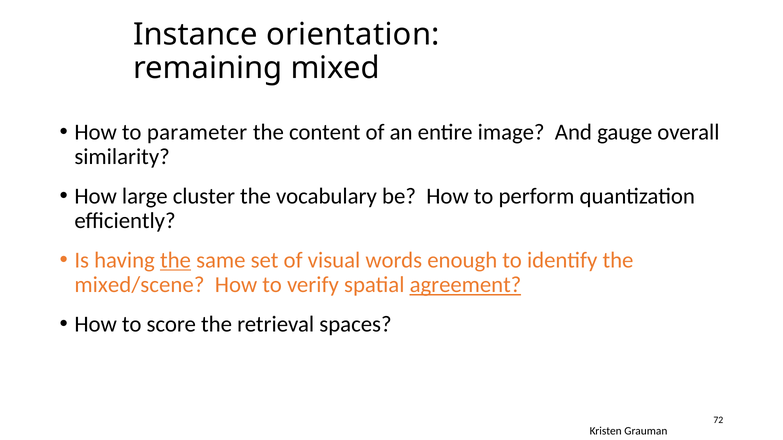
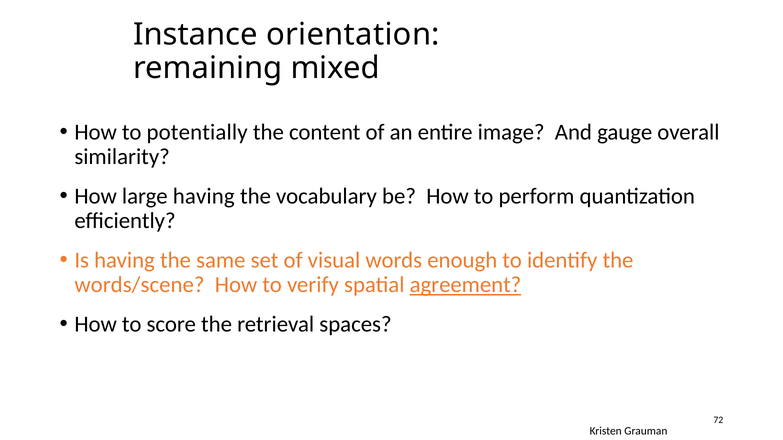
parameter: parameter -> potentially (197, 132)
large cluster: cluster -> having (204, 196)
the underline: present -> none (175, 260)
mixed/scene: mixed/scene -> words/scene (139, 285)
